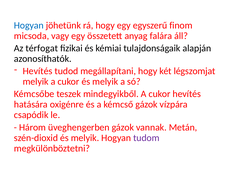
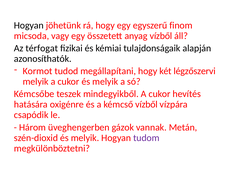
Hogyan colour: blue -> black (29, 25)
anyag falára: falára -> vízből (161, 36)
Hevítés: Hevítés -> Kormot (38, 71)
légszomjat: légszomjat -> légzőszervi (195, 71)
kémcső gázok: gázok -> vízből (146, 104)
